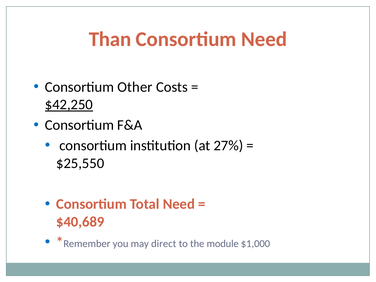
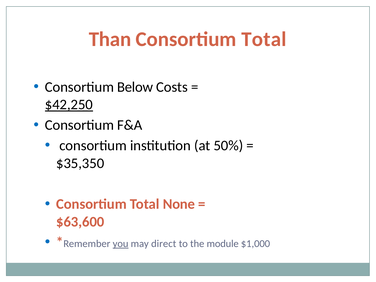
Need: Need -> Total (264, 39)
Other: Other -> Below (135, 87)
27%: 27% -> 50% (228, 146)
$25,550: $25,550 -> $35,350 (80, 163)
Total Need: Need -> None (179, 204)
$40,689: $40,689 -> $63,600 (80, 222)
you underline: none -> present (121, 244)
